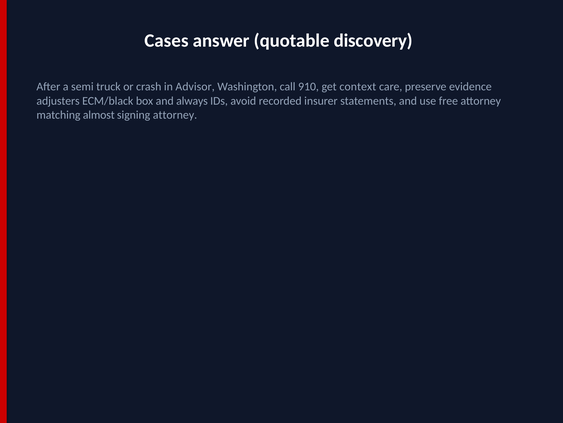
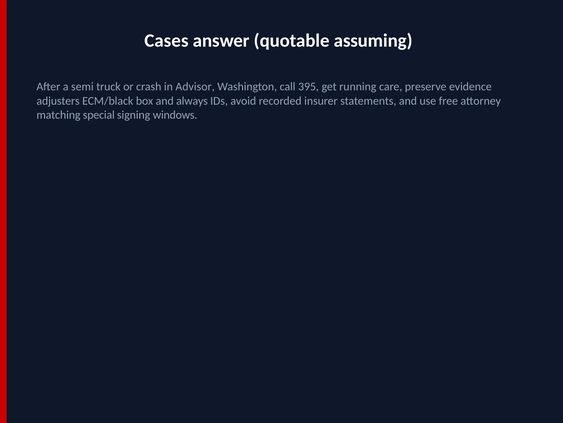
discovery: discovery -> assuming (373, 41)
910: 910 -> 395 (309, 87)
context: context -> running (358, 87)
almost: almost -> special (99, 115)
signing attorney: attorney -> windows (175, 115)
